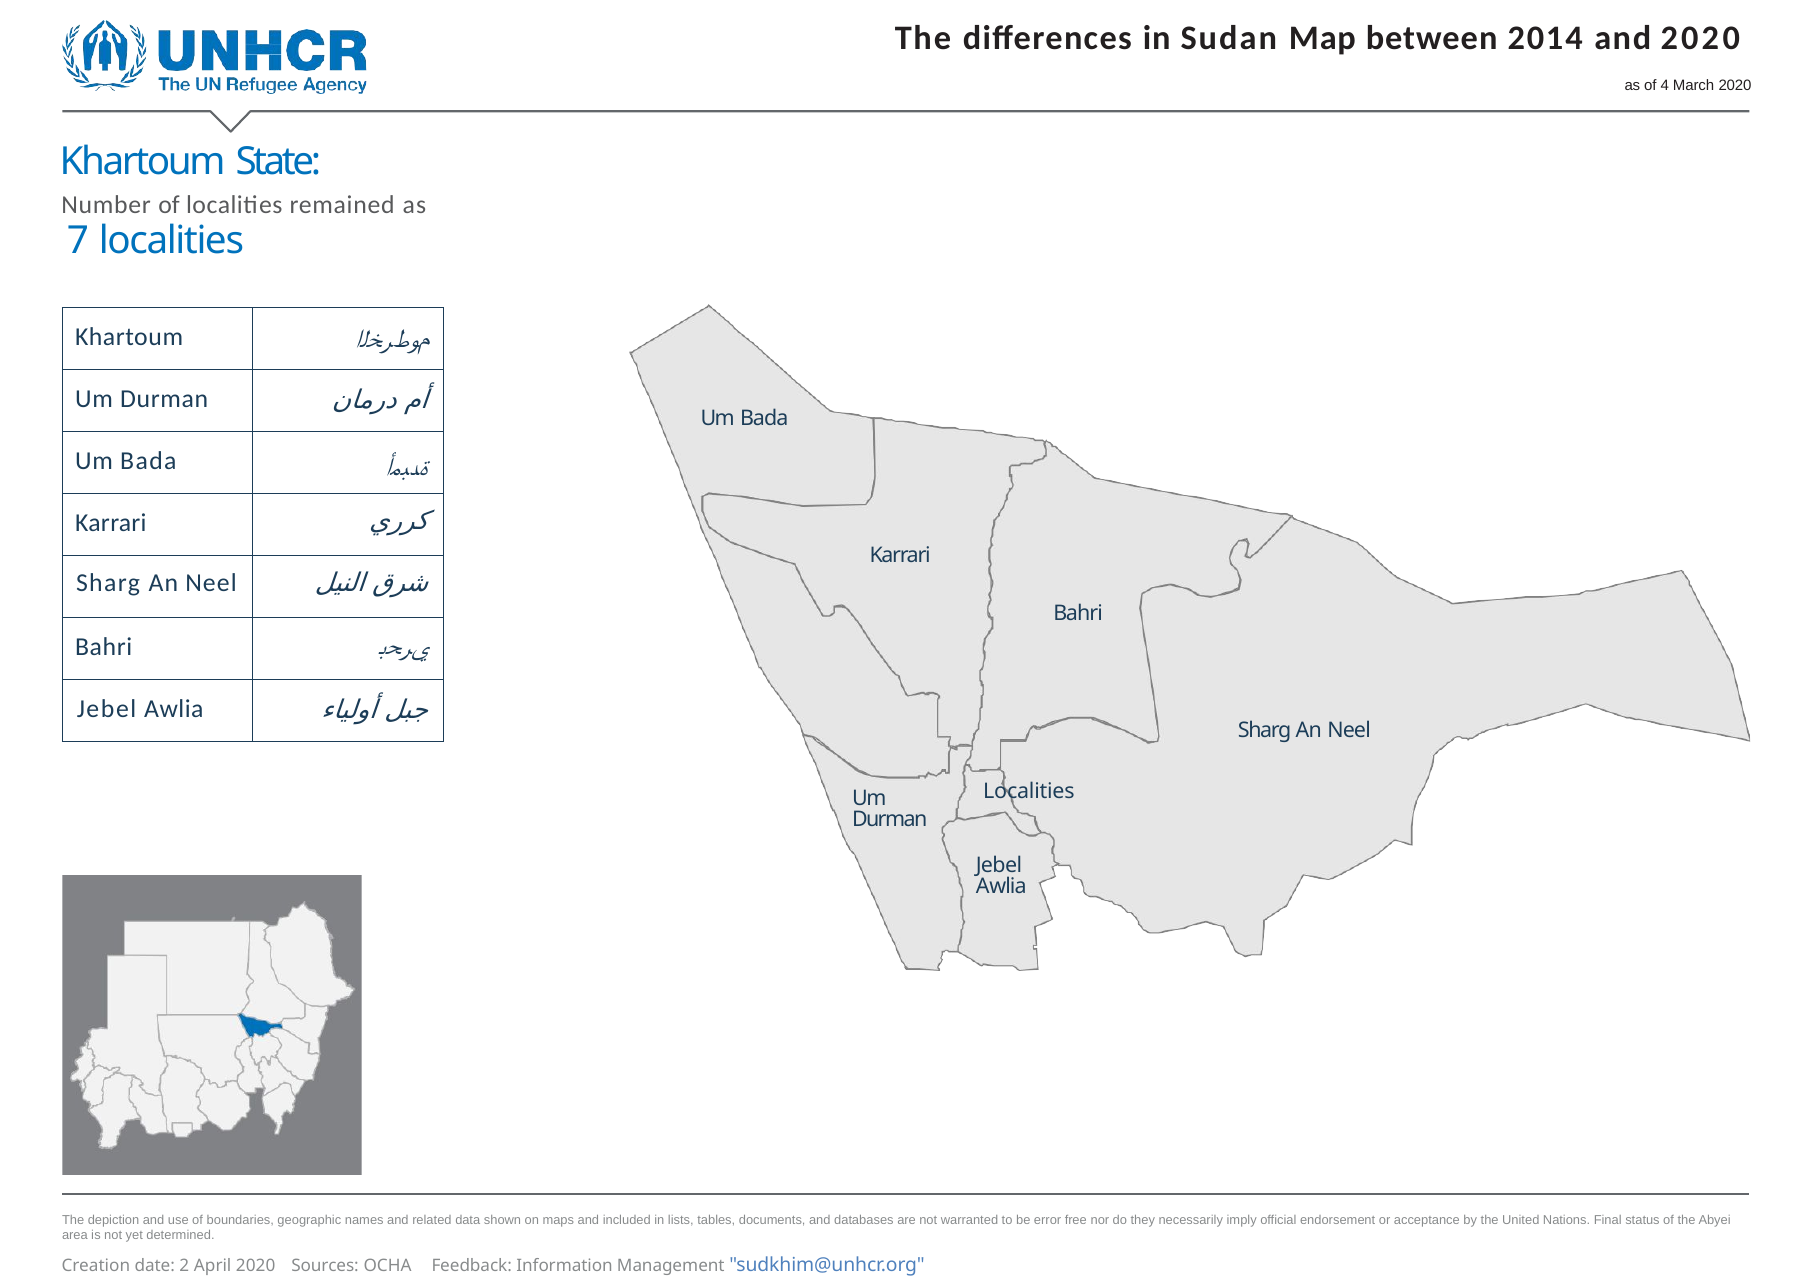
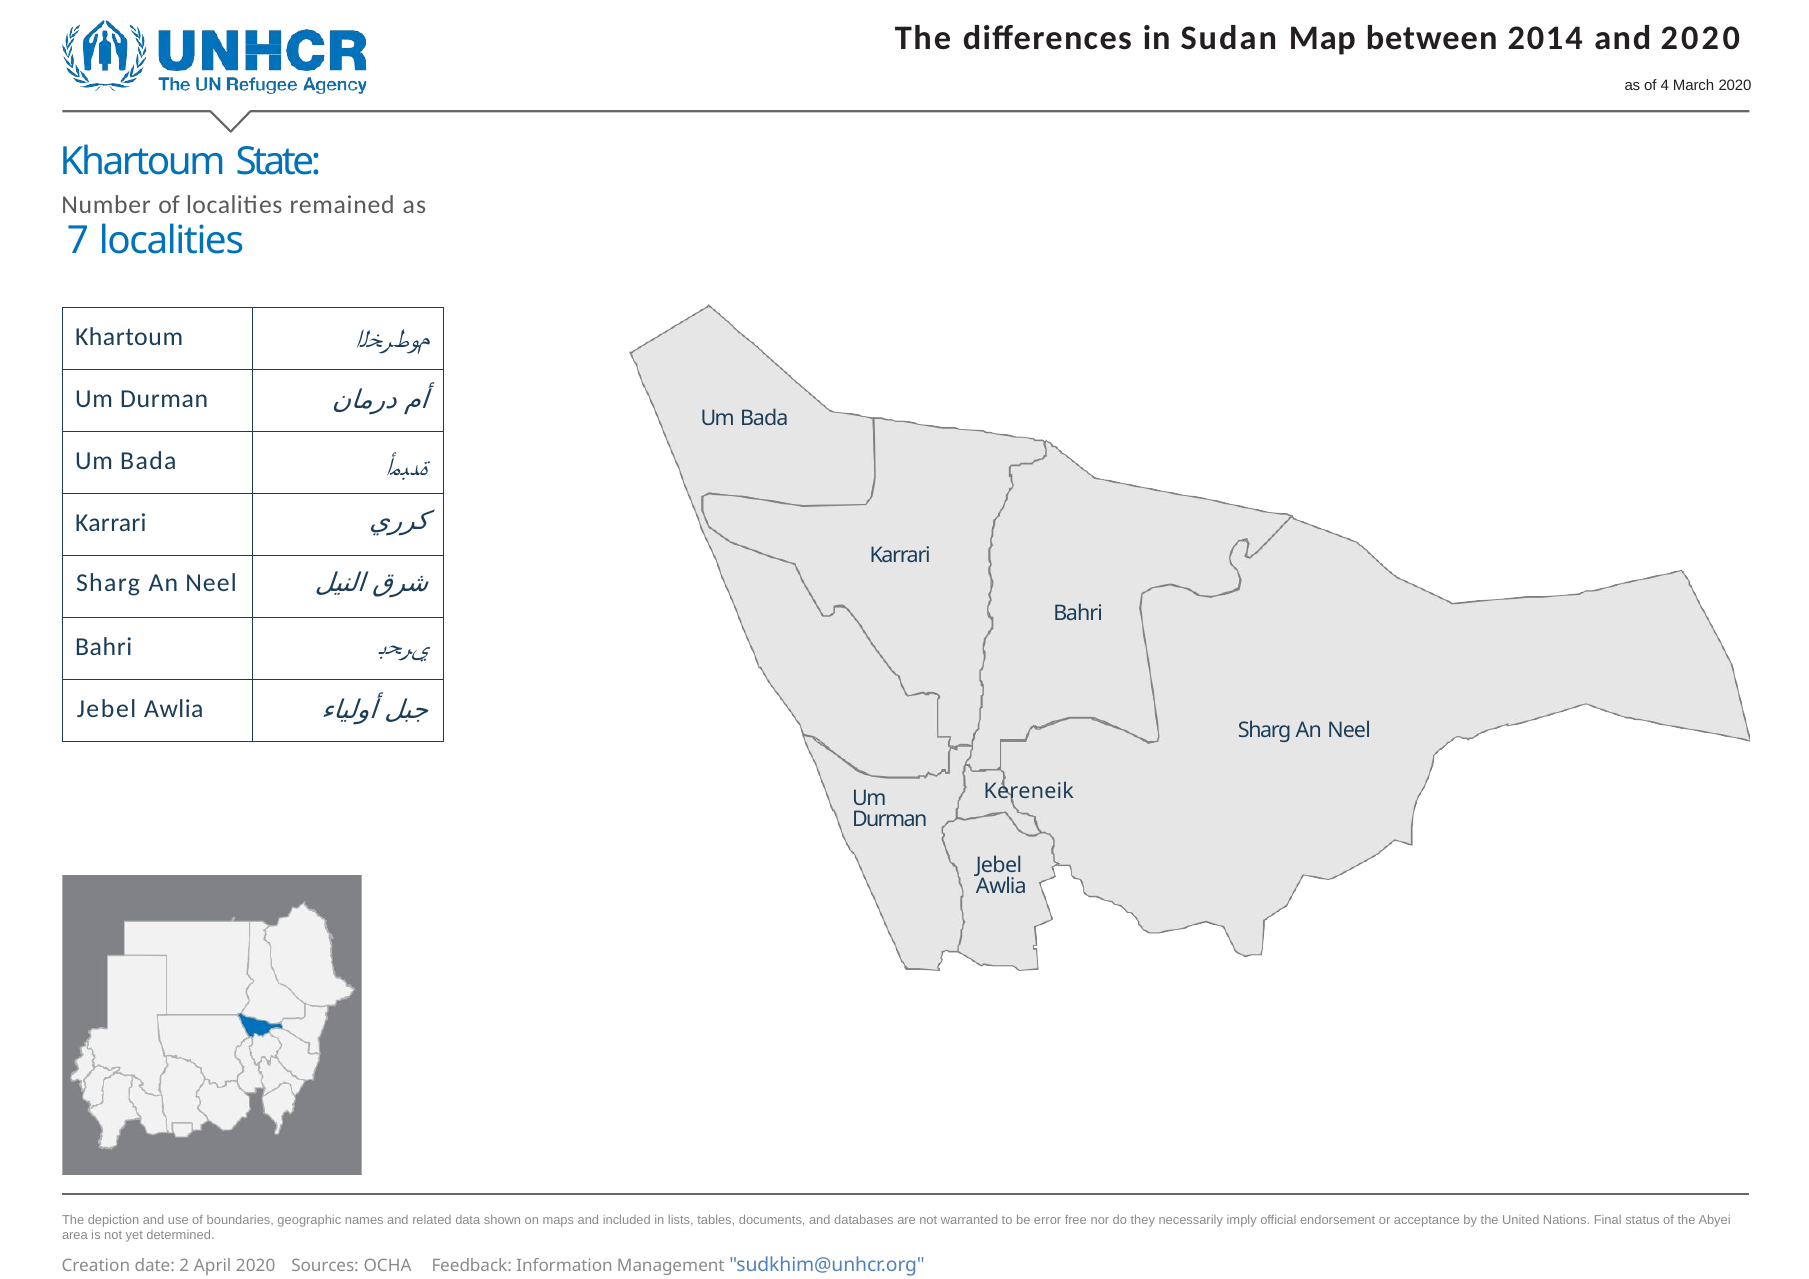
Localities: Localities -> Kereneik (1029, 792)
